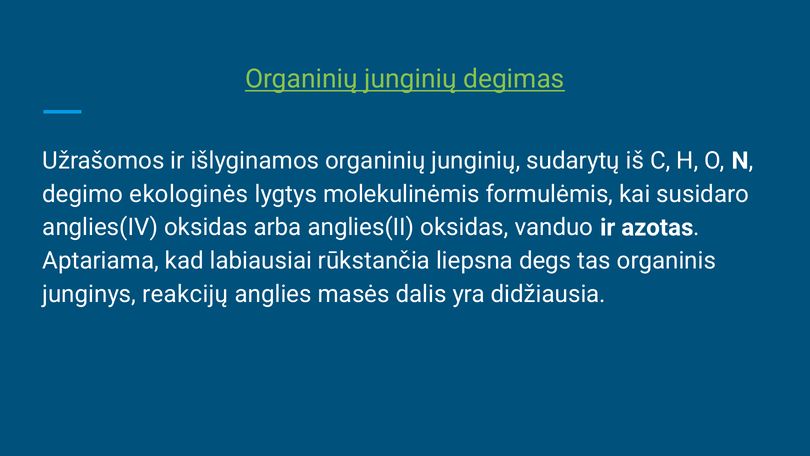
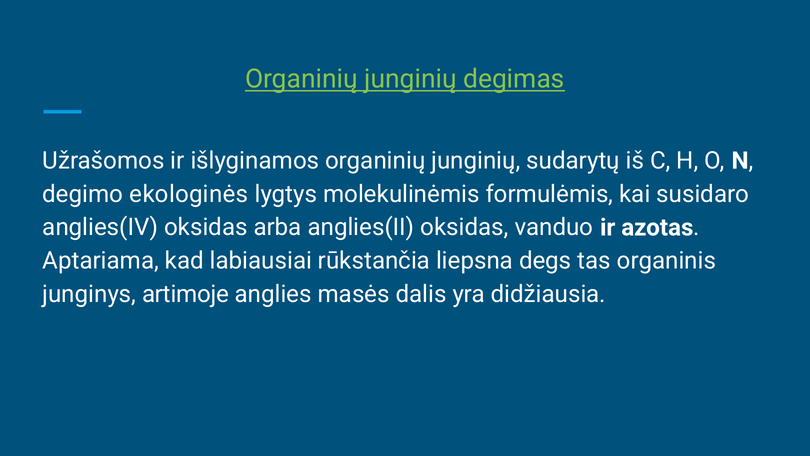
reakcijų: reakcijų -> artimoje (186, 294)
